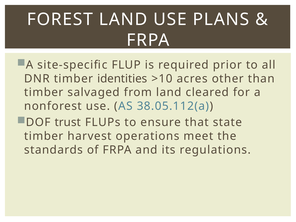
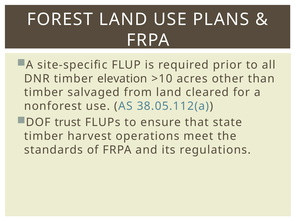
identities: identities -> elevation (122, 79)
